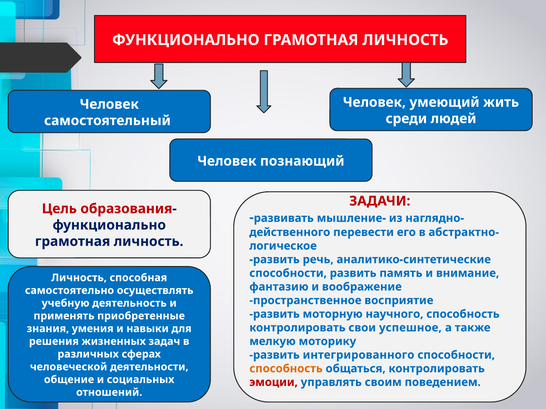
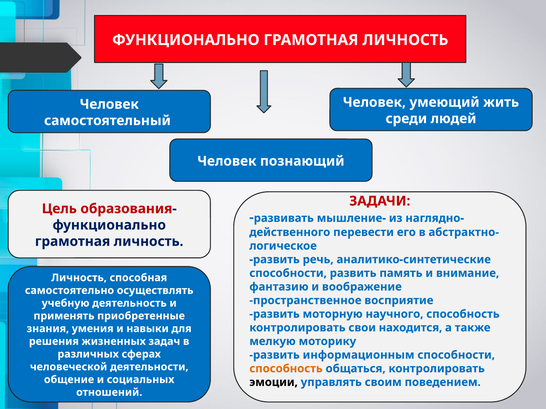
успешное: успешное -> находится (410, 328)
интегрированного: интегрированного -> информационным (359, 355)
эмоции colour: red -> black (274, 383)
